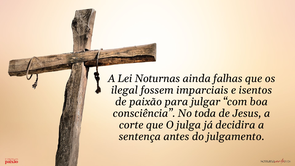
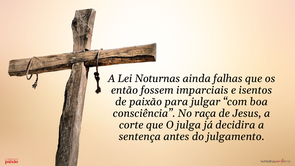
ilegal: ilegal -> então (125, 90)
toda: toda -> raça (205, 113)
